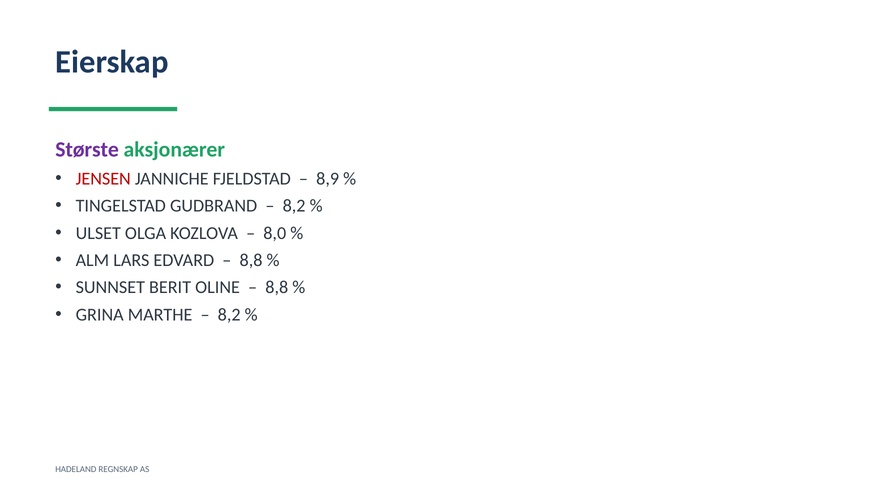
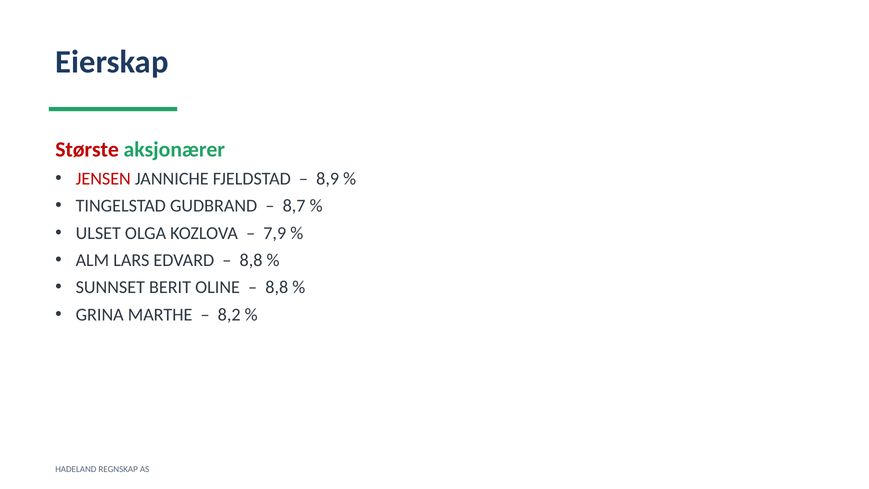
Største colour: purple -> red (87, 150)
8,2: 8,2 -> 8,7 (294, 206)
8,0: 8,0 -> 7,9 (275, 233)
